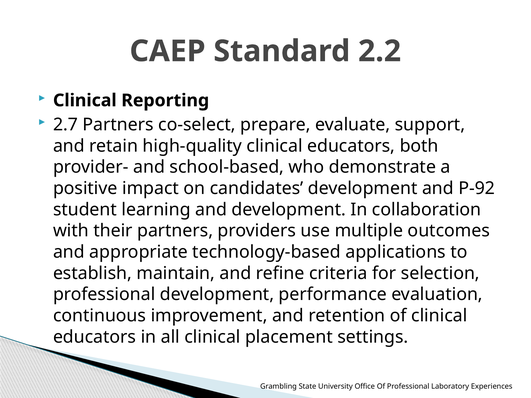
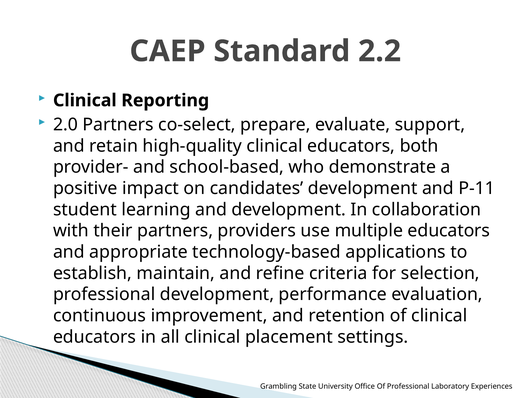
2.7: 2.7 -> 2.0 (66, 125)
P-92: P-92 -> P-11 (477, 188)
multiple outcomes: outcomes -> educators (449, 231)
